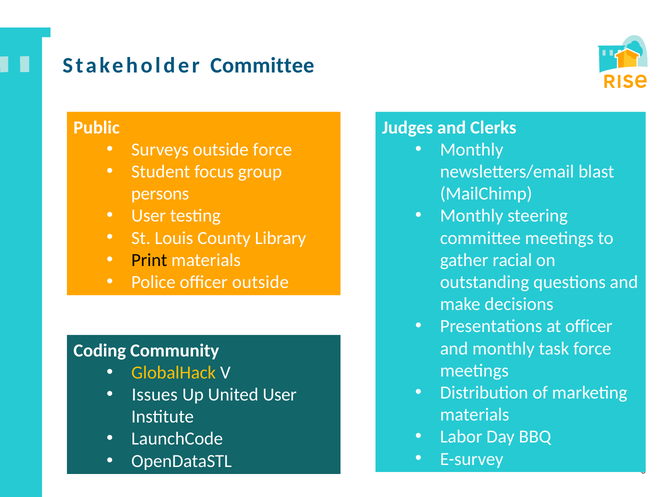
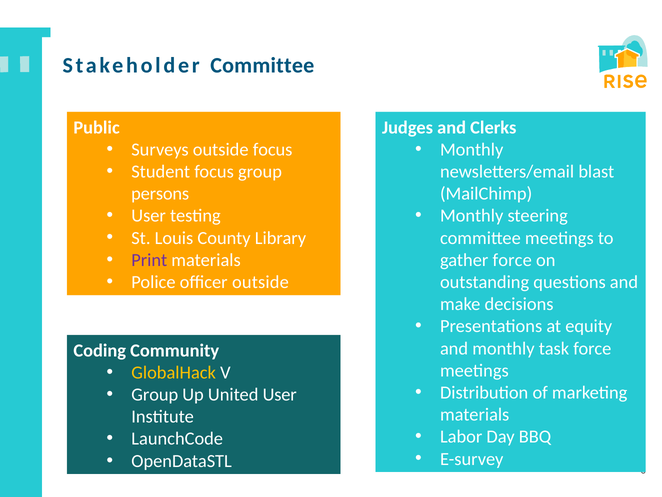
outside force: force -> focus (273, 149)
Print colour: black -> purple (149, 260)
gather racial: racial -> force (512, 260)
at officer: officer -> equity (589, 326)
Issues: Issues -> Group (155, 394)
